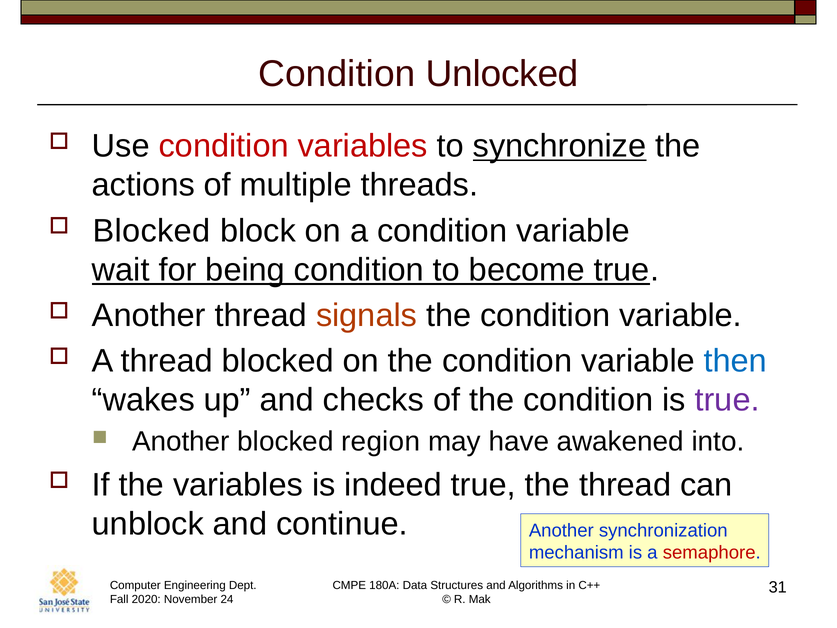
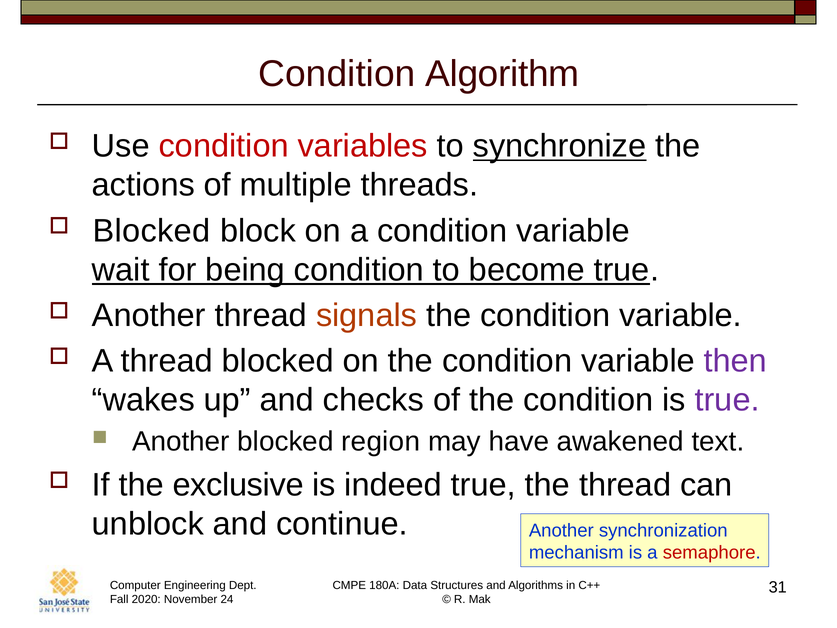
Unlocked: Unlocked -> Algorithm (502, 74)
then colour: blue -> purple (735, 361)
into: into -> text (718, 442)
the variables: variables -> exclusive (238, 485)
